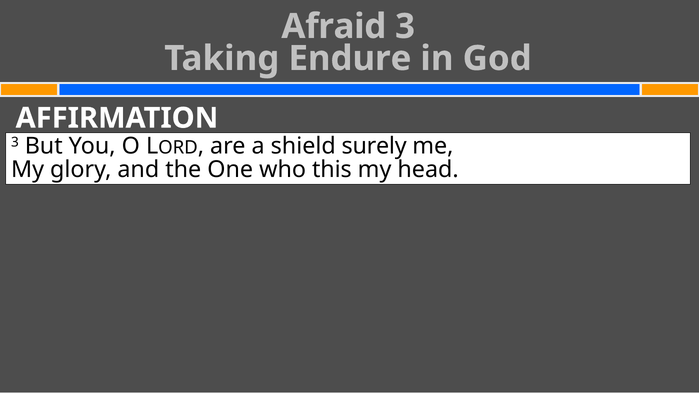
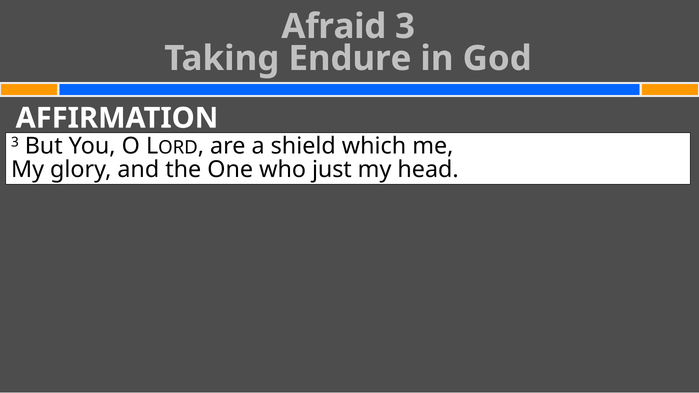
surely: surely -> which (374, 146)
this: this -> just (332, 169)
